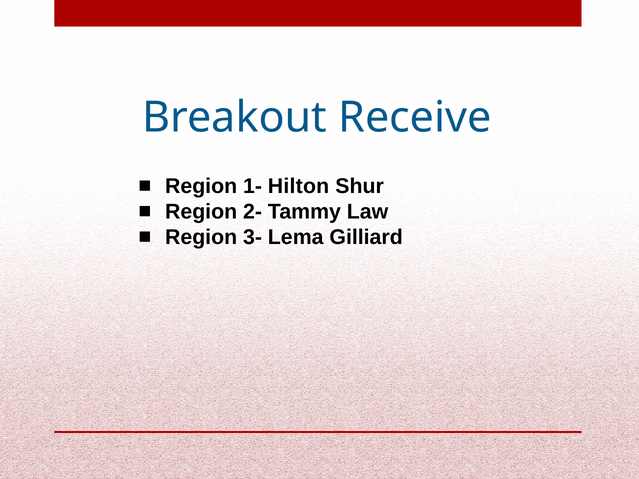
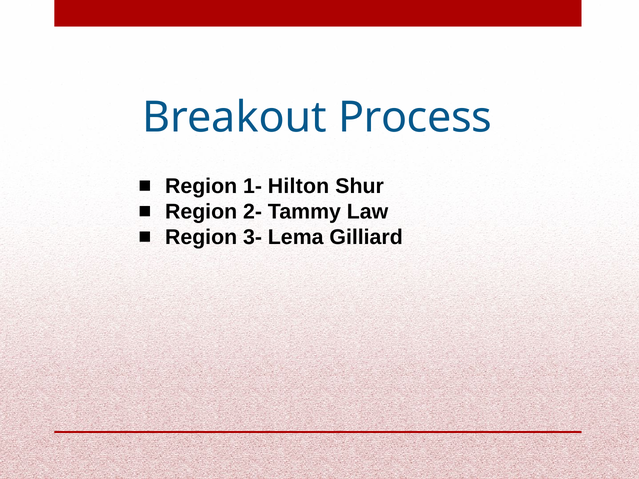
Receive: Receive -> Process (415, 118)
